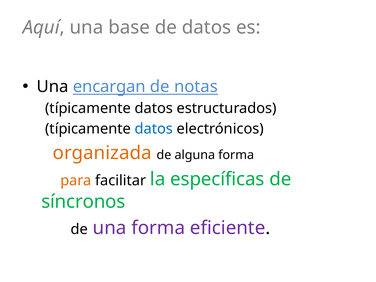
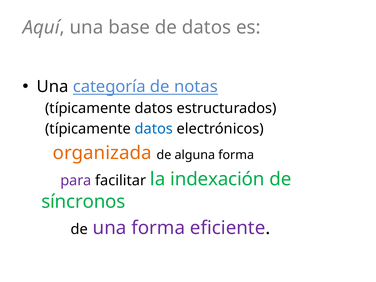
encargan: encargan -> categoría (109, 87)
para colour: orange -> purple (76, 181)
específicas: específicas -> indexación (217, 179)
